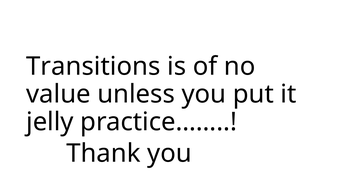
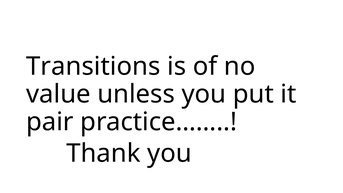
jelly: jelly -> pair (50, 122)
